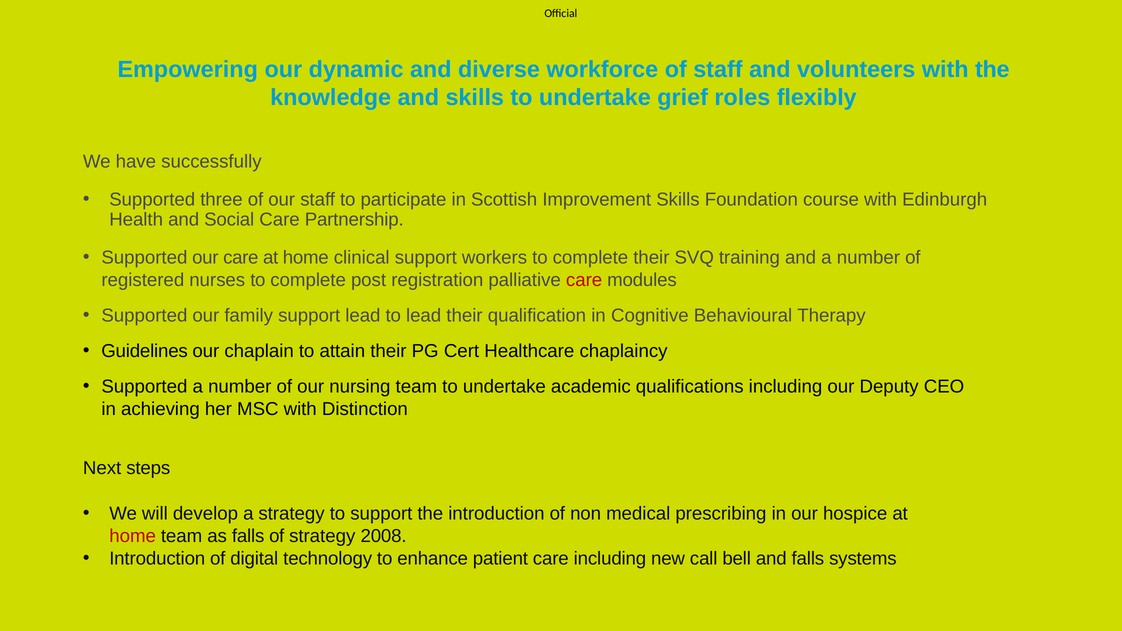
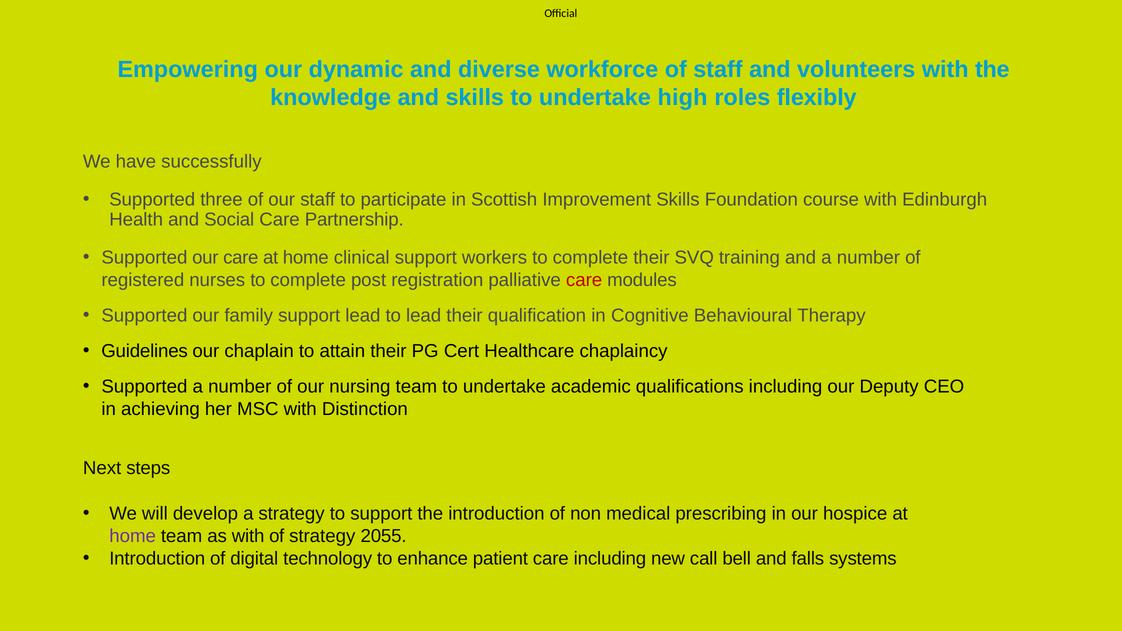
grief: grief -> high (683, 98)
home colour: red -> purple (133, 536)
as falls: falls -> with (248, 536)
2008: 2008 -> 2055 (384, 536)
